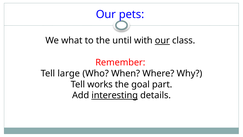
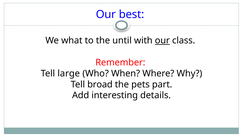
pets: pets -> best (132, 14)
works: works -> broad (100, 84)
goal: goal -> pets (140, 84)
interesting underline: present -> none (115, 95)
